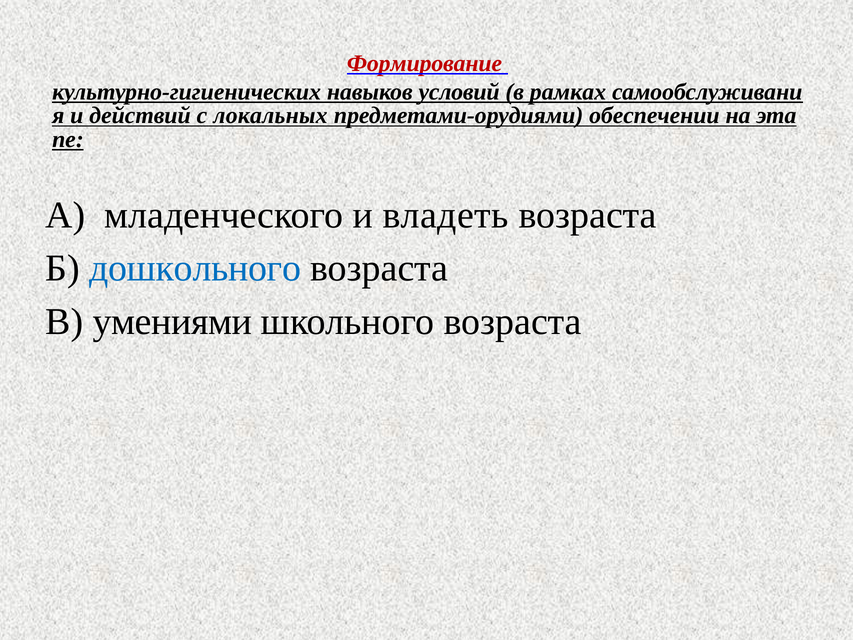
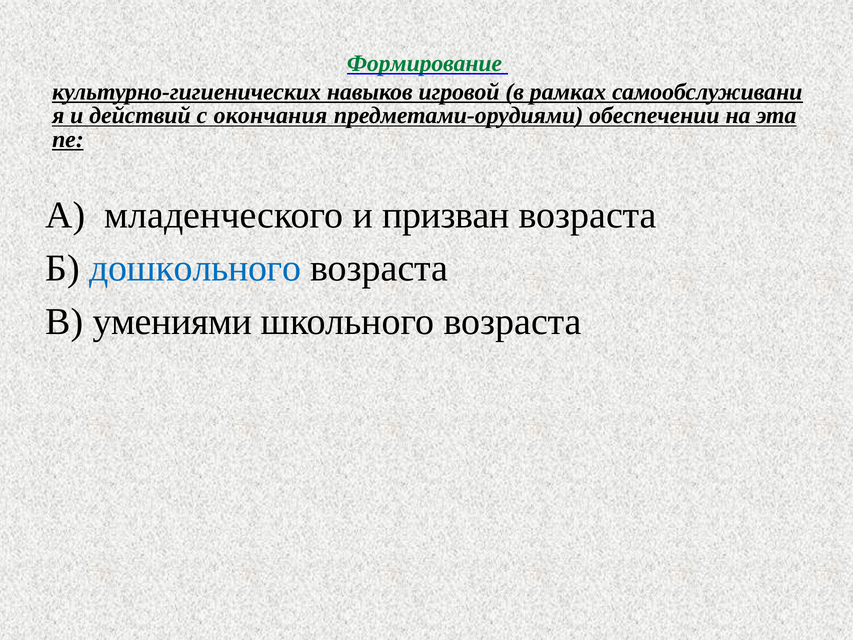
Формирование colour: red -> green (425, 63)
условий: условий -> игровой (459, 92)
локальных: локальных -> окончания (270, 115)
владеть: владеть -> призван (446, 215)
